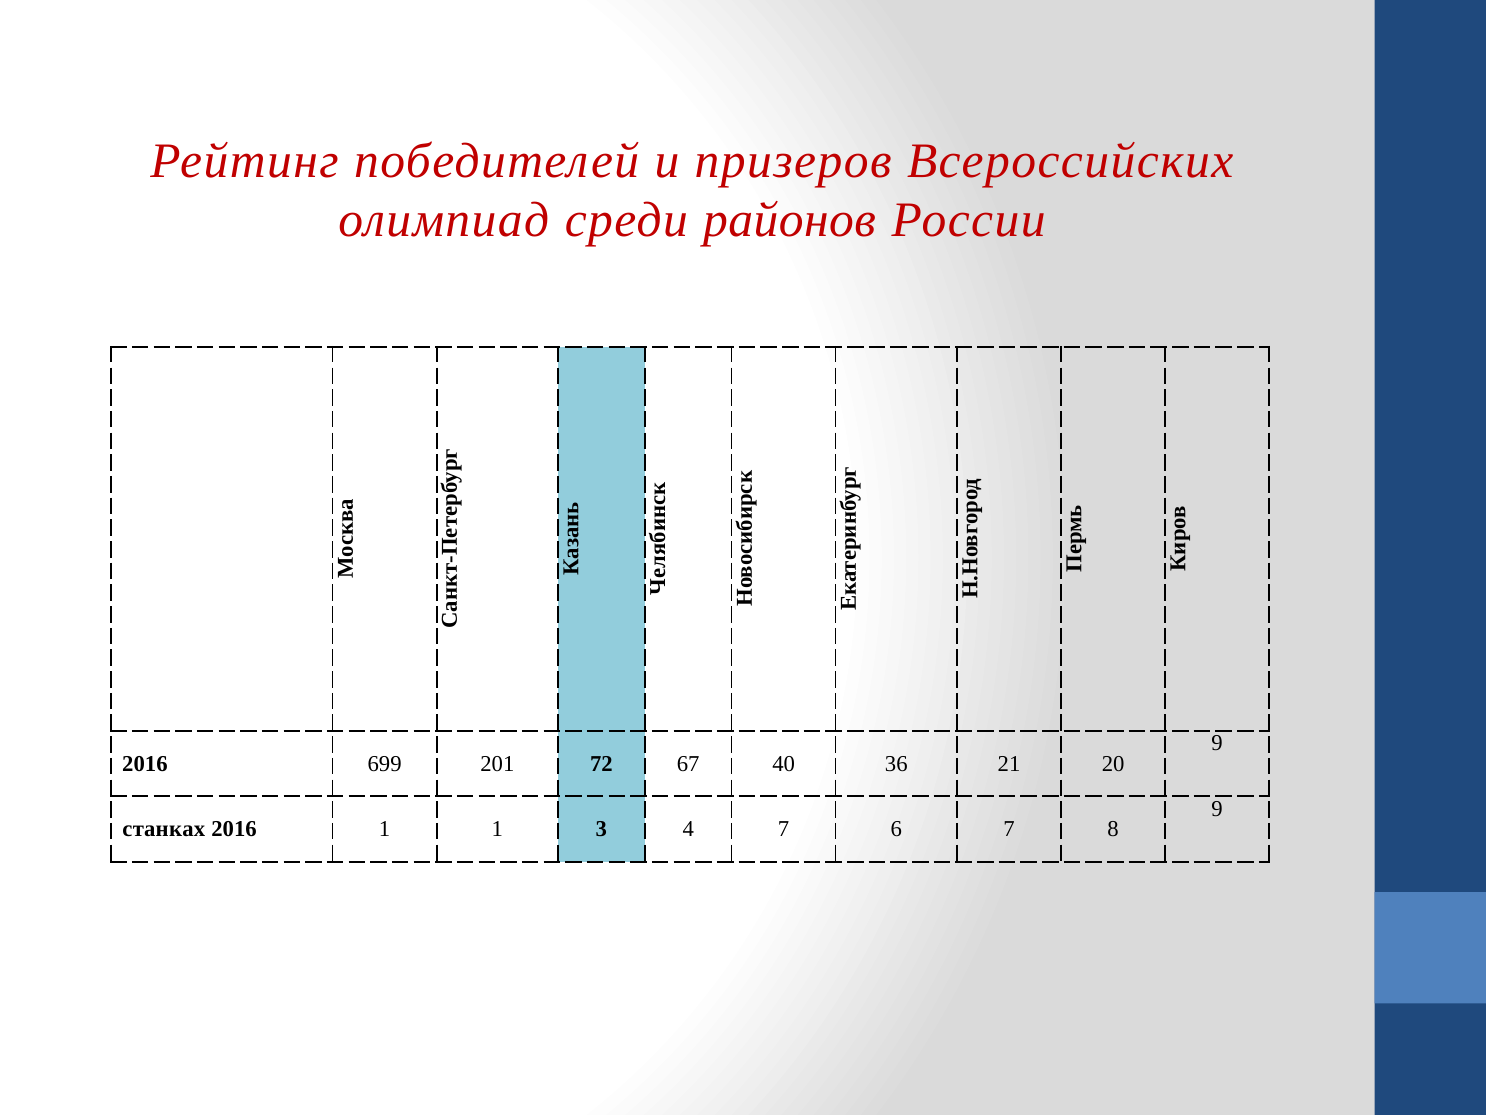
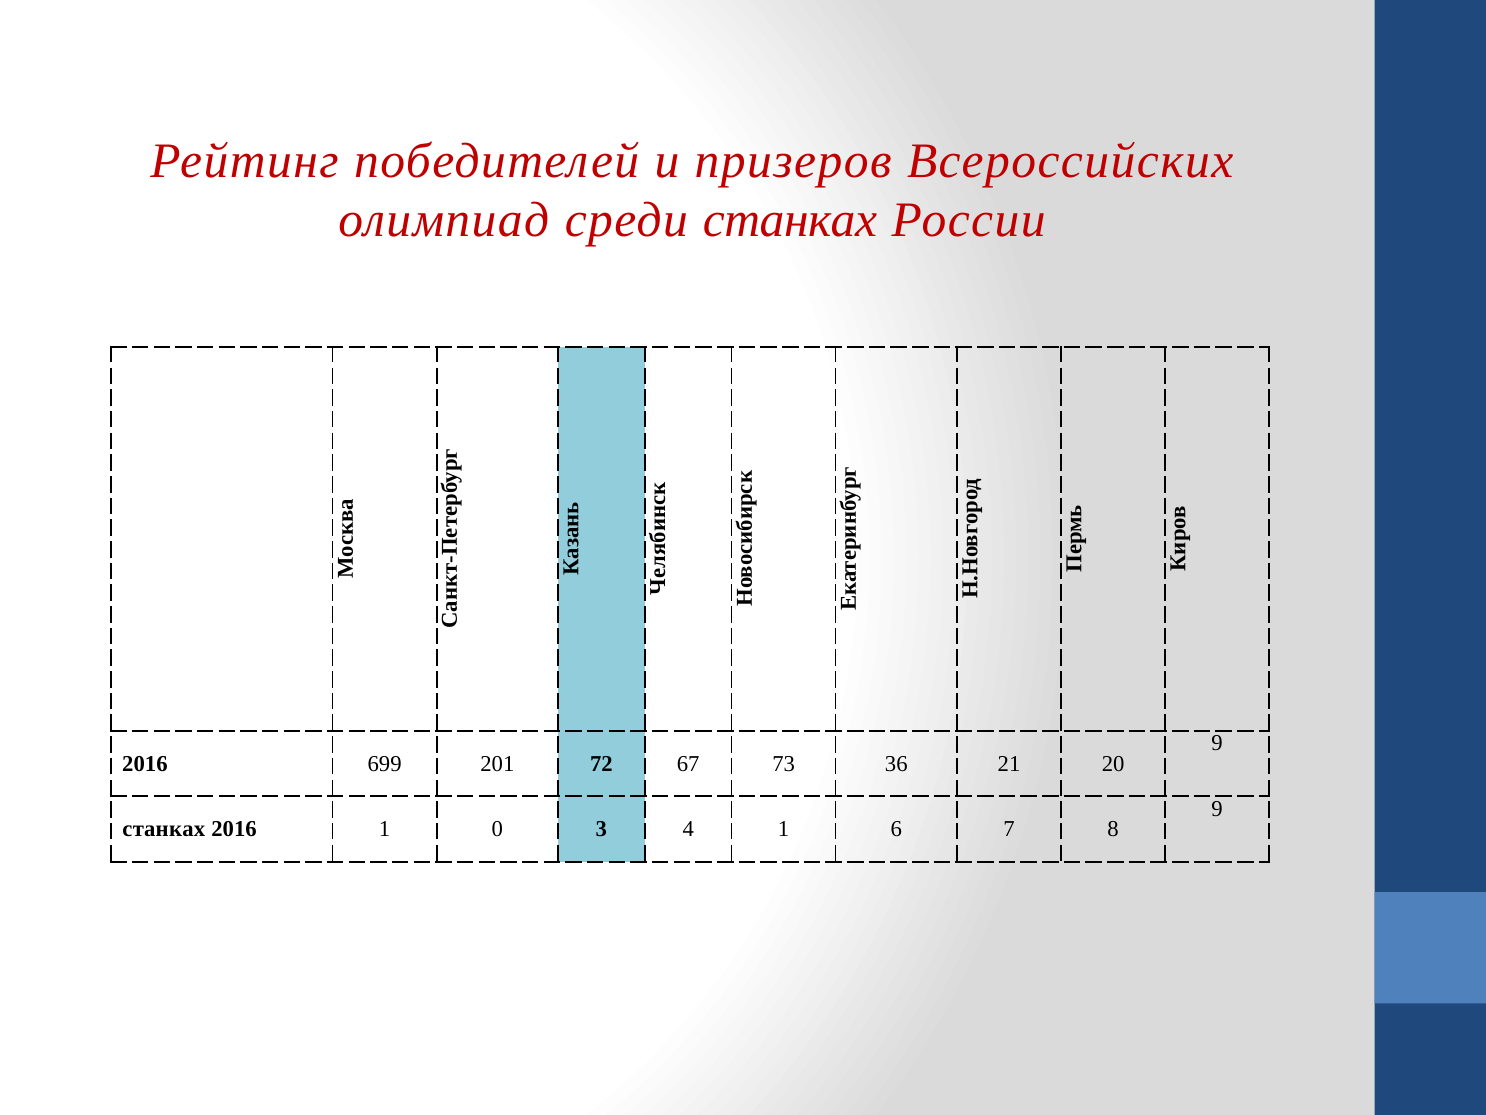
среди районов: районов -> станках (790, 220)
40: 40 -> 73 (784, 763)
1 1: 1 -> 0 (497, 829)
4 7: 7 -> 1 (784, 829)
